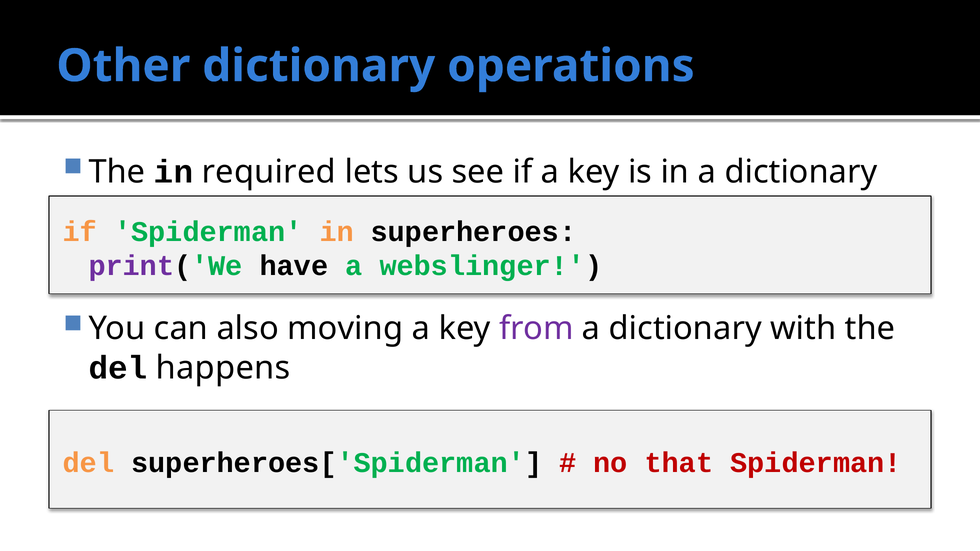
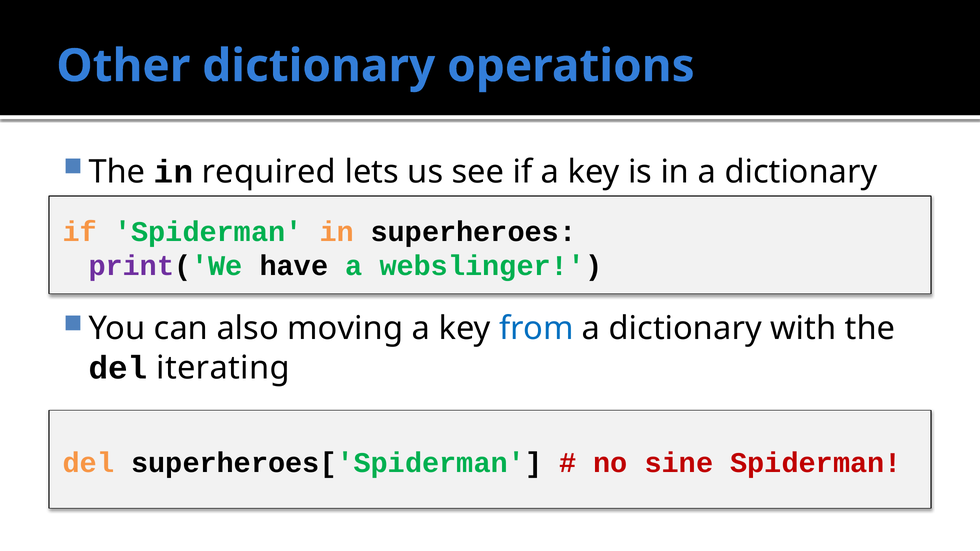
from colour: purple -> blue (536, 329)
happens: happens -> iterating (223, 368)
that: that -> sine (679, 463)
